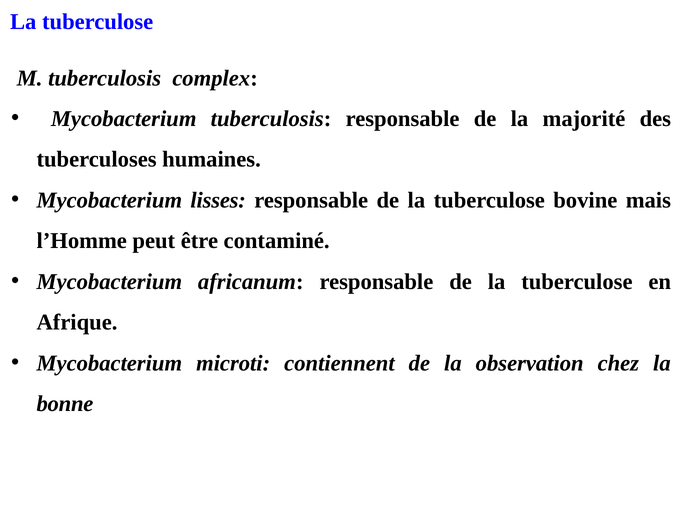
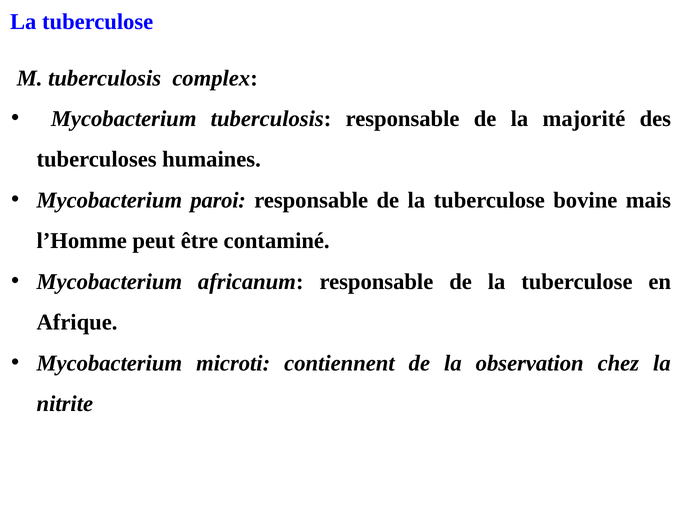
lisses: lisses -> paroi (218, 200)
bonne: bonne -> nitrite (65, 403)
